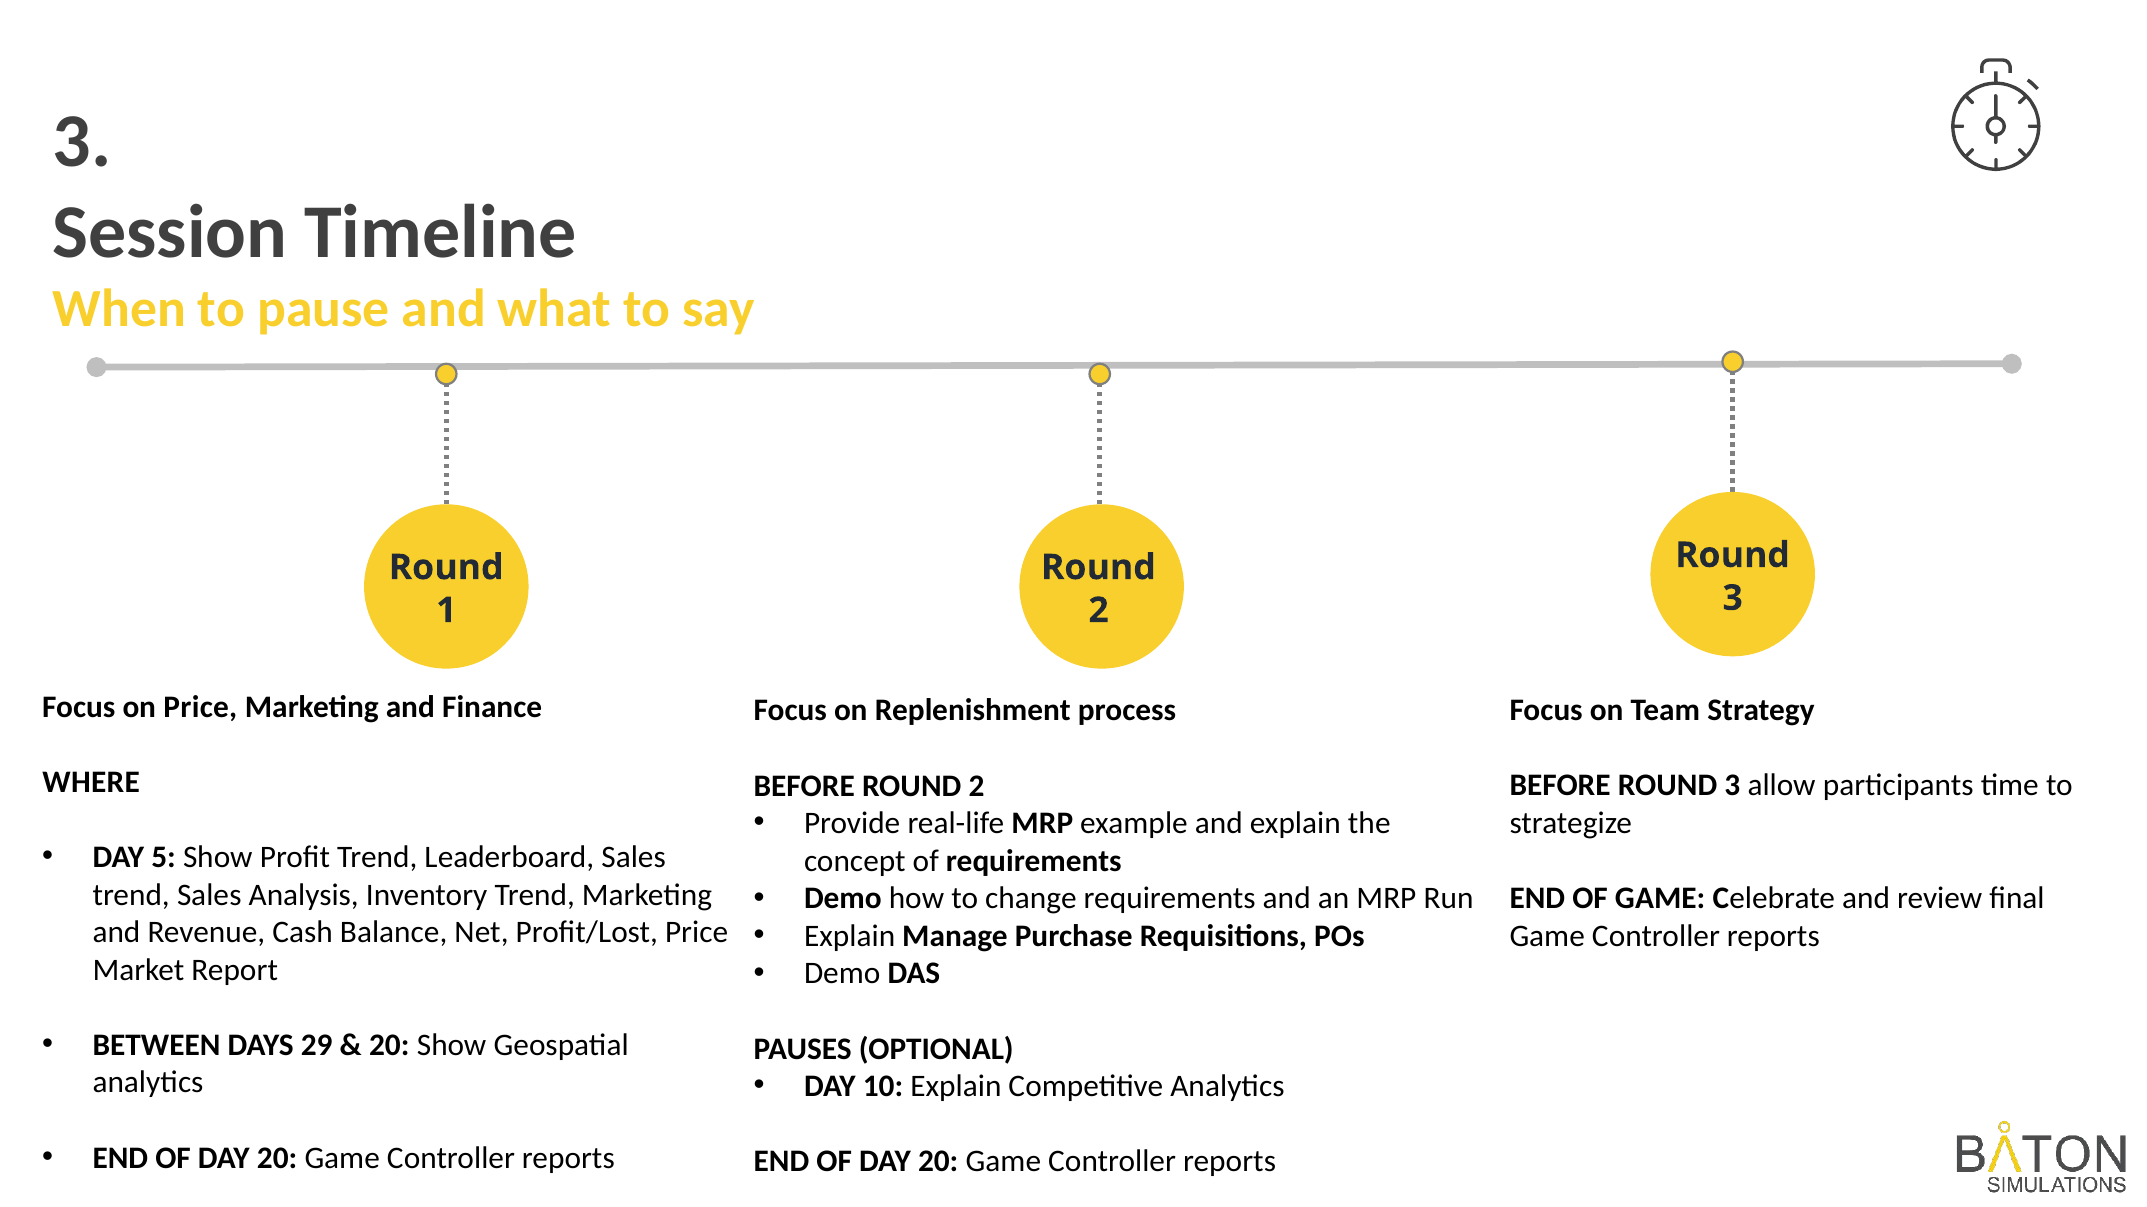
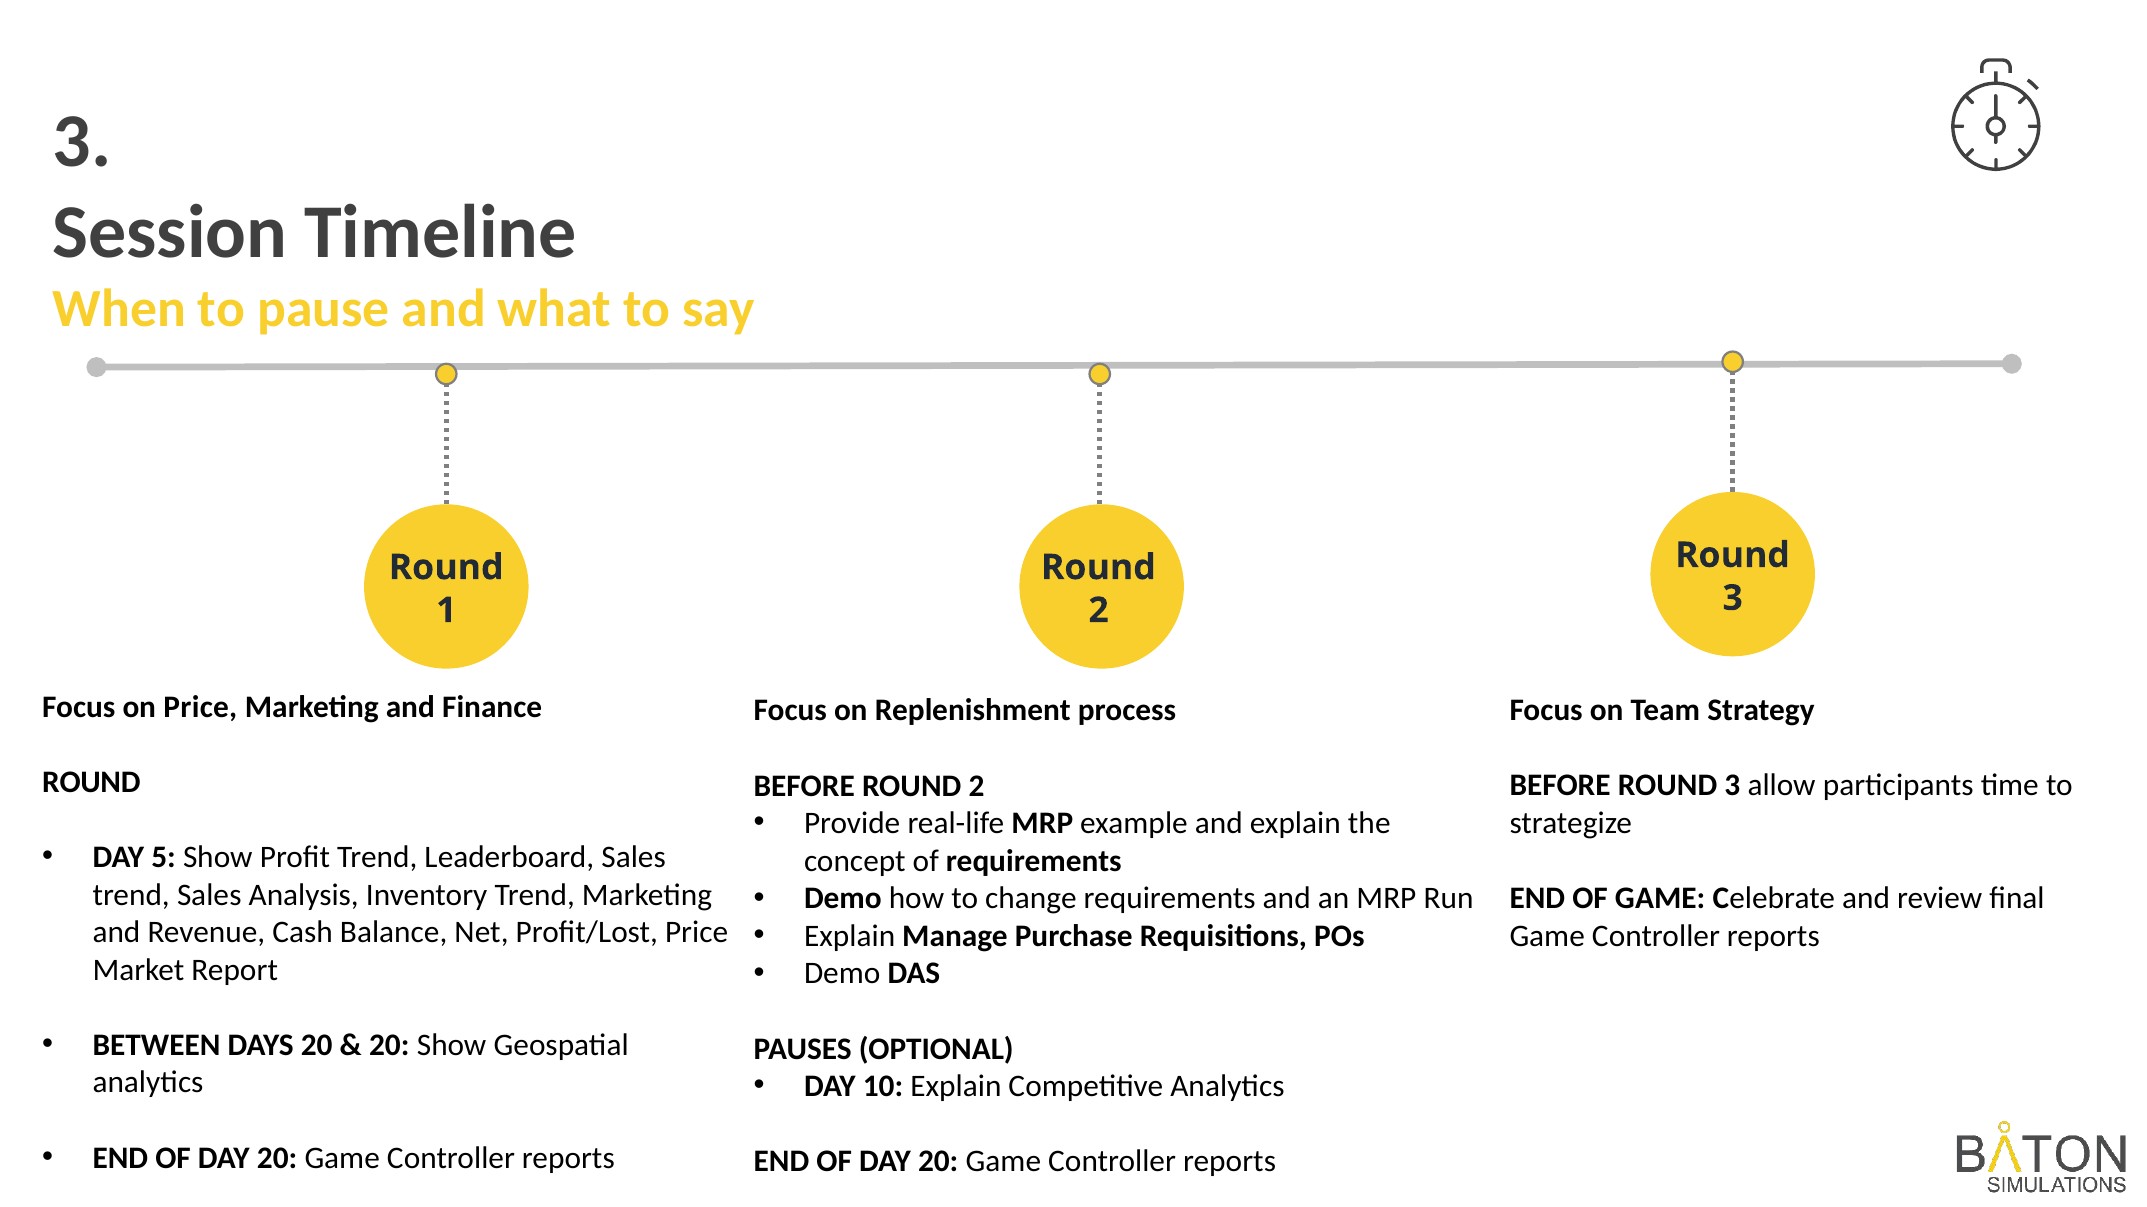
WHERE: WHERE -> ROUND (91, 782)
DAYS 29: 29 -> 20 (317, 1046)
